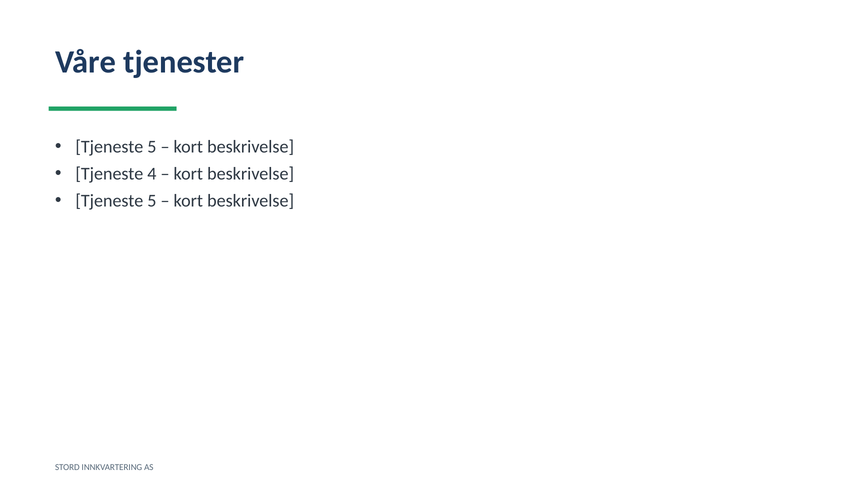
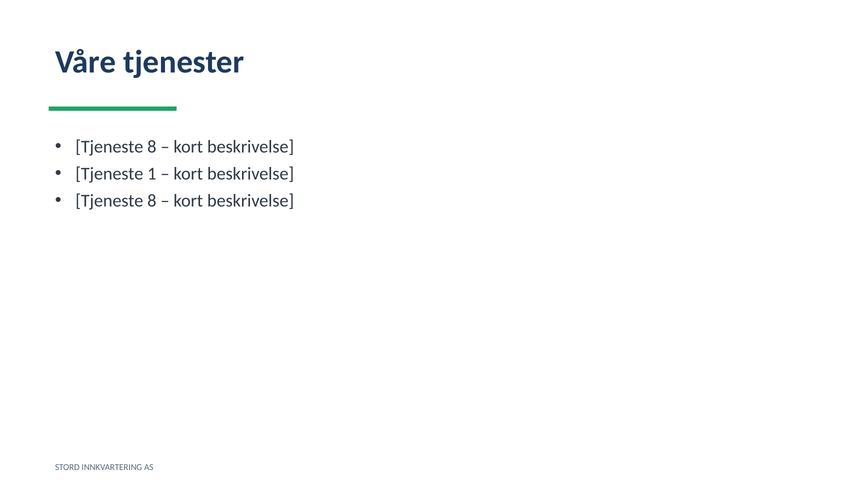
5: 5 -> 8 (152, 147)
4: 4 -> 1 (152, 174)
5: 5 -> 8 (152, 201)
